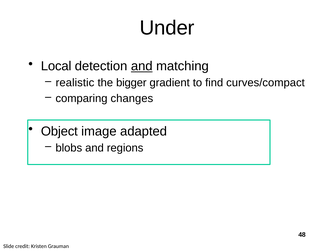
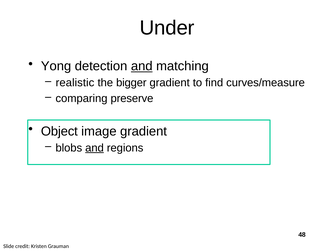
Local: Local -> Yong (56, 66)
curves/compact: curves/compact -> curves/measure (266, 83)
changes: changes -> preserve (132, 98)
image adapted: adapted -> gradient (144, 131)
and underline: none -> present (94, 148)
